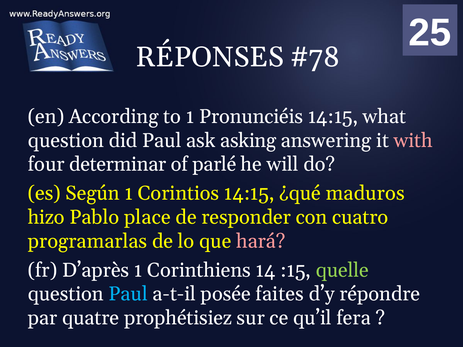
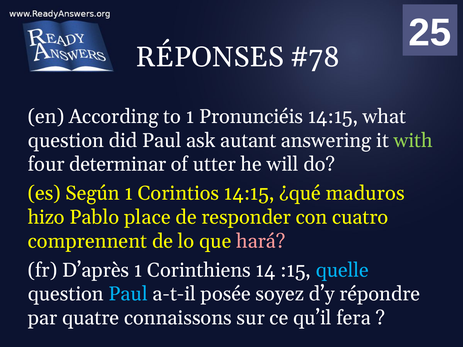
asking: asking -> autant (248, 141)
with colour: pink -> light green (413, 141)
parlé: parlé -> utter (214, 165)
programarlas: programarlas -> comprennent (87, 241)
quelle colour: light green -> light blue (342, 270)
faites: faites -> soyez (280, 294)
prophétisiez: prophétisiez -> connaissons (178, 318)
